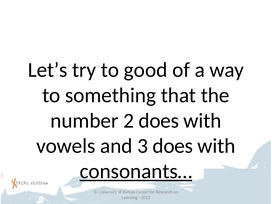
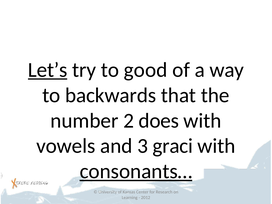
Let’s underline: none -> present (48, 70)
something: something -> backwards (111, 95)
3 does: does -> graci (173, 146)
